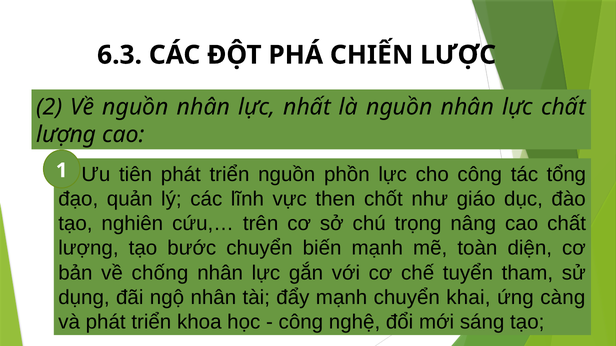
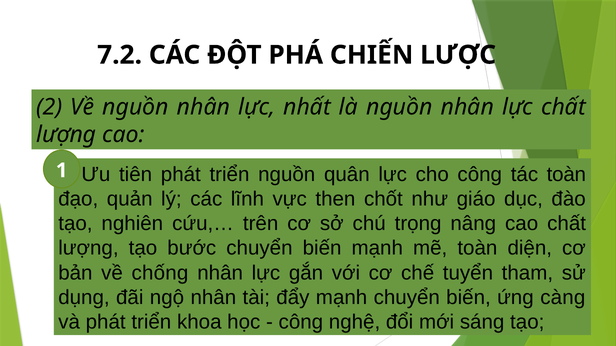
6.3: 6.3 -> 7.2 (120, 55)
phồn: phồn -> quân (347, 175)
tác tổng: tổng -> toàn (566, 175)
mạnh chuyển khai: khai -> biến (468, 298)
